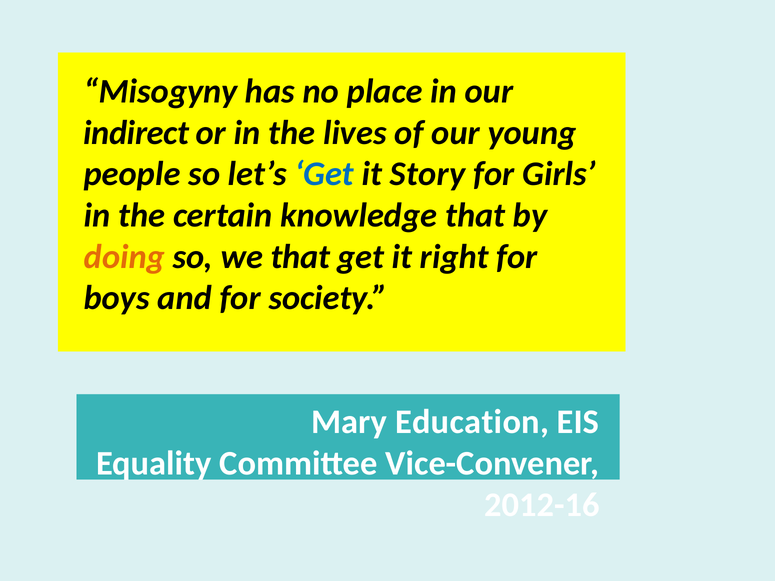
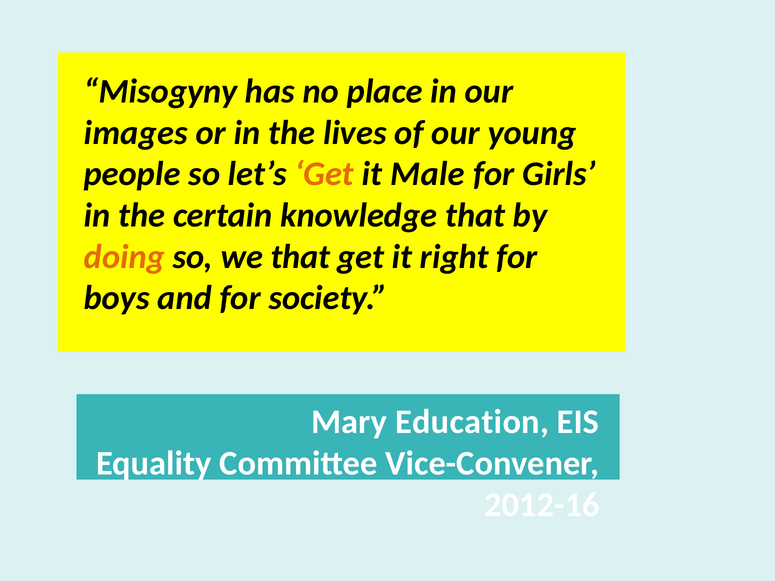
indirect: indirect -> images (136, 133)
Get colour: blue -> orange (324, 174)
Story: Story -> Male (428, 174)
